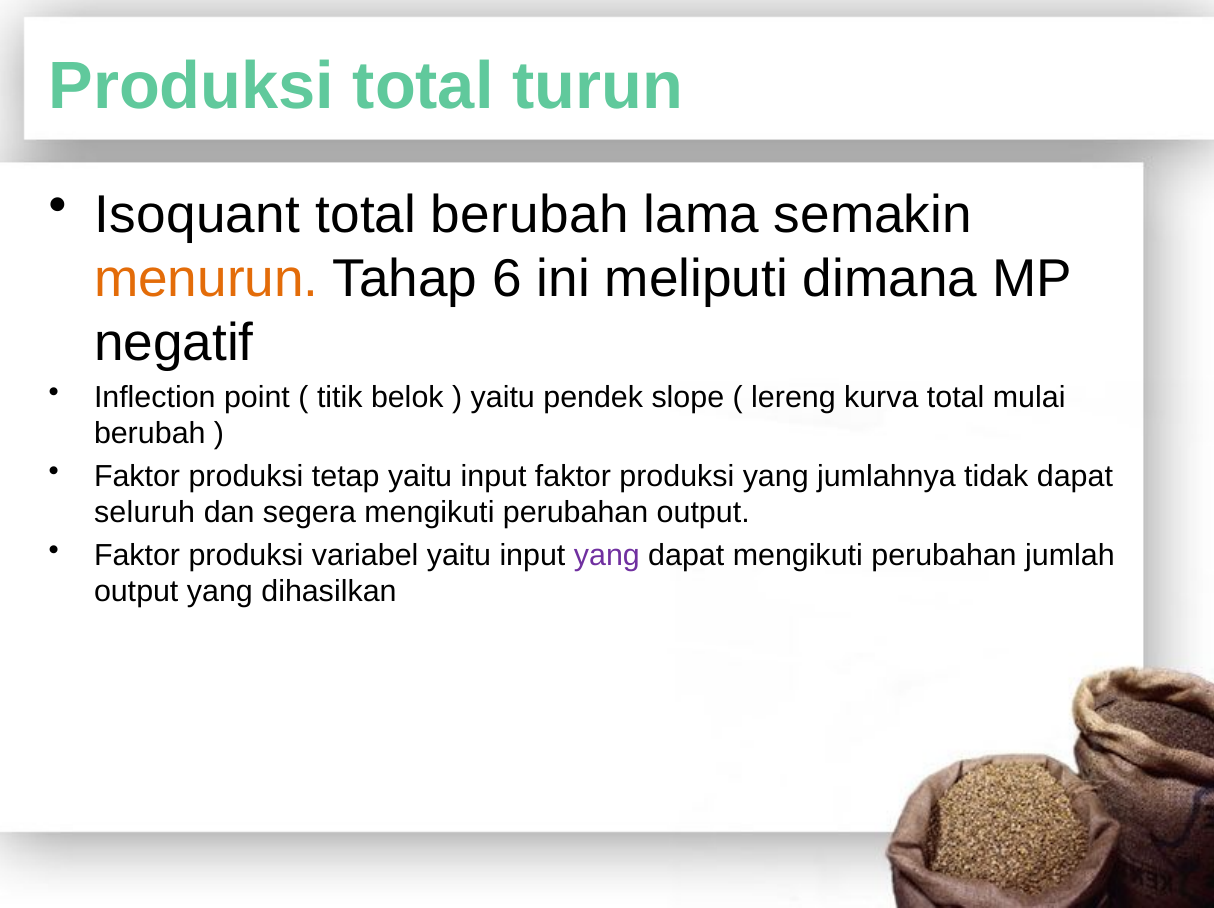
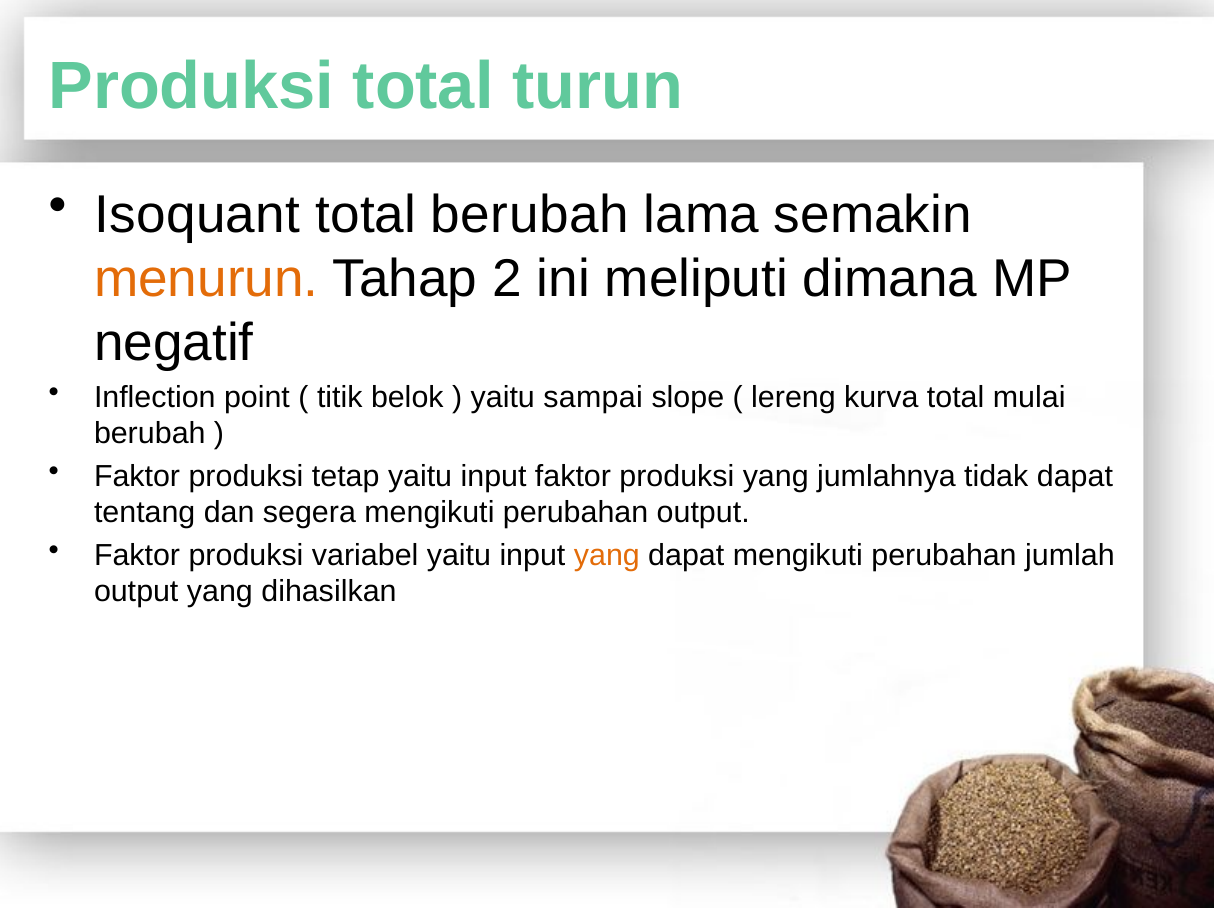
6: 6 -> 2 (507, 279)
pendek: pendek -> sampai (593, 397)
seluruh: seluruh -> tentang (145, 513)
yang colour: purple -> orange (607, 555)
